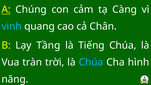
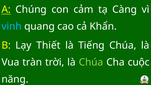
Chân: Chân -> Khẩn (103, 26)
Tầng: Tầng -> Thiết (48, 45)
Chúa colour: light blue -> light green (91, 62)
hình: hình -> cuộc (139, 62)
